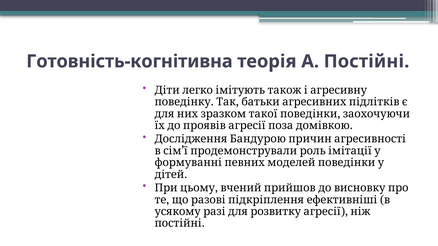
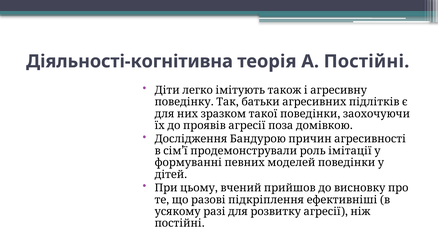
Готовність-когнітивна: Готовність-когнітивна -> Діяльності-когнітивна (129, 61)
